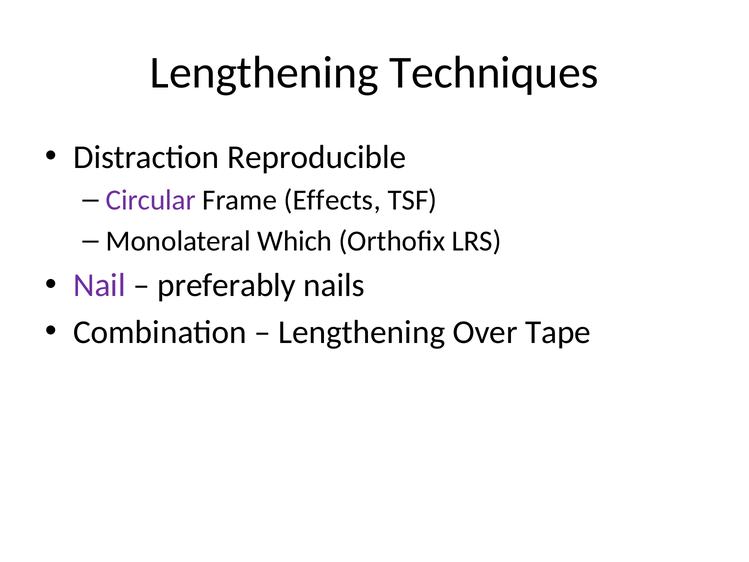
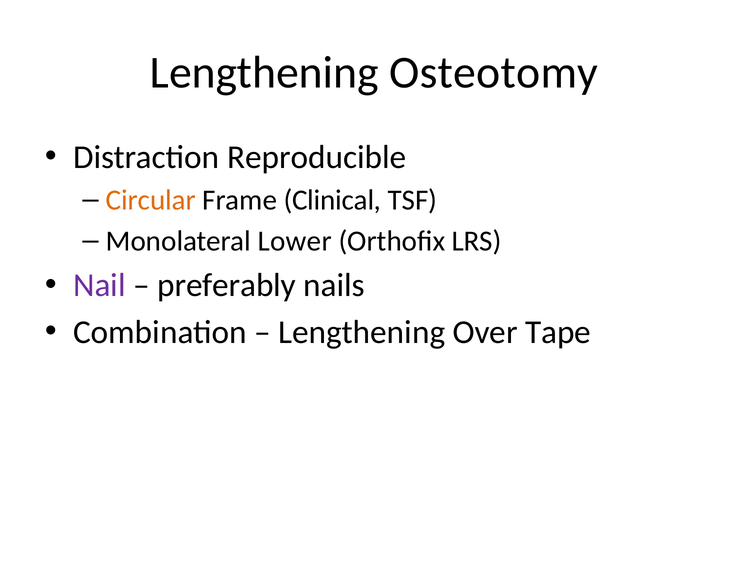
Techniques: Techniques -> Osteotomy (494, 73)
Circular colour: purple -> orange (151, 200)
Effects: Effects -> Clinical (332, 200)
Which: Which -> Lower (295, 241)
